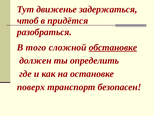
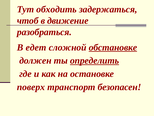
движенье: движенье -> обходить (56, 9)
придётся: придётся -> движение (68, 21)
того: того -> едет (36, 47)
определить underline: none -> present (95, 60)
